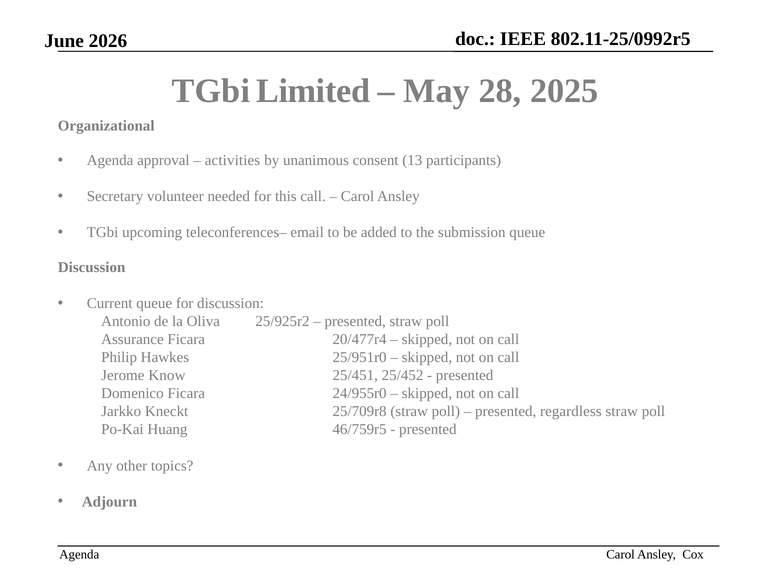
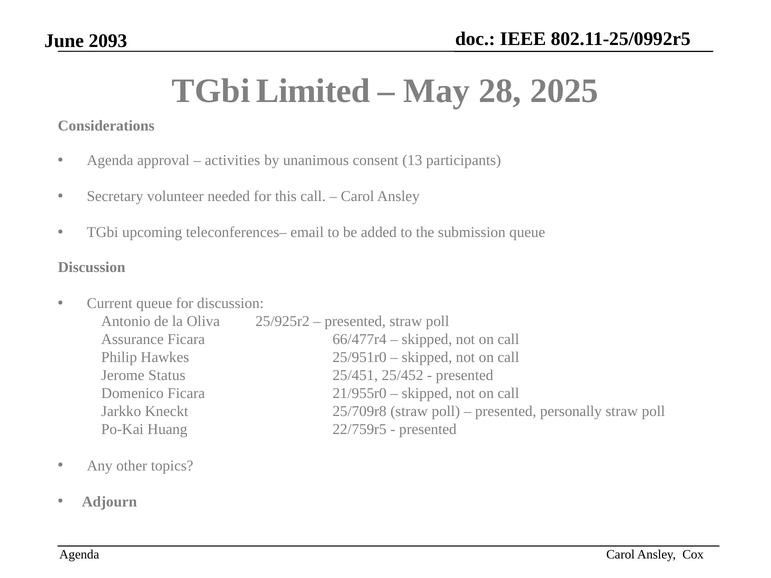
2026: 2026 -> 2093 (108, 41)
Organizational: Organizational -> Considerations (106, 126)
20/477r4: 20/477r4 -> 66/477r4 (360, 340)
Know: Know -> Status (167, 376)
24/955r0: 24/955r0 -> 21/955r0 (360, 394)
regardless: regardless -> personally (571, 412)
46/759r5: 46/759r5 -> 22/759r5 (360, 430)
